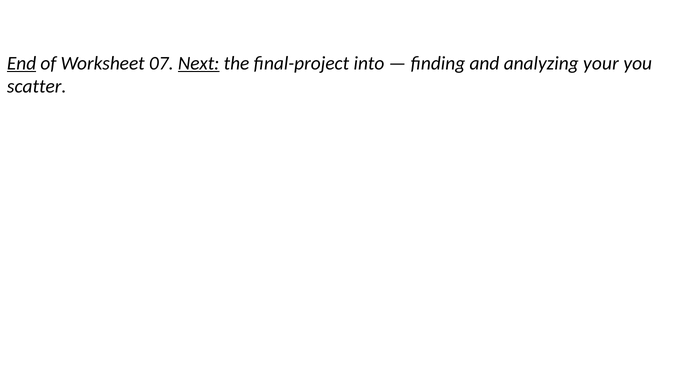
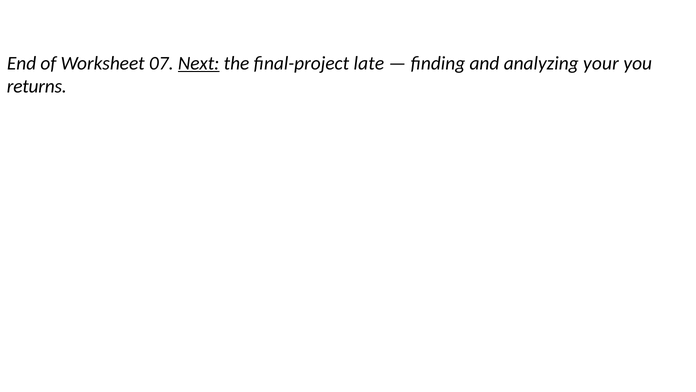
End underline: present -> none (22, 63)
into: into -> late (369, 63)
scatter: scatter -> returns (37, 86)
